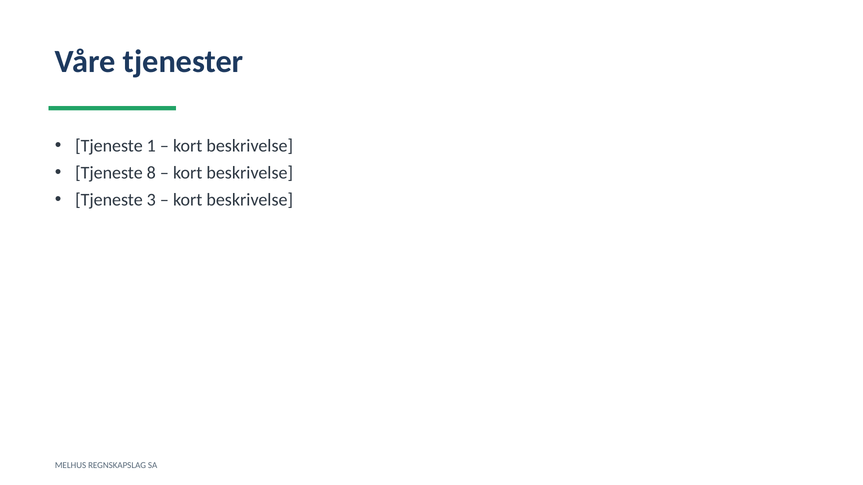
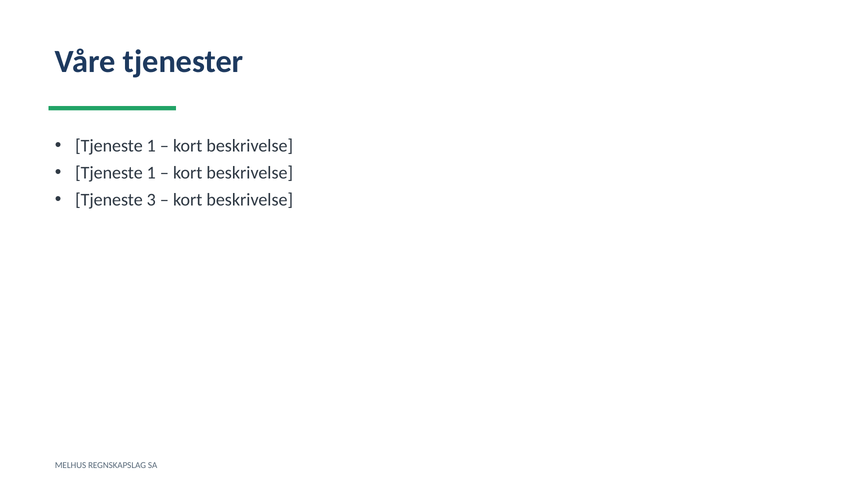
8: 8 -> 1 (151, 173)
